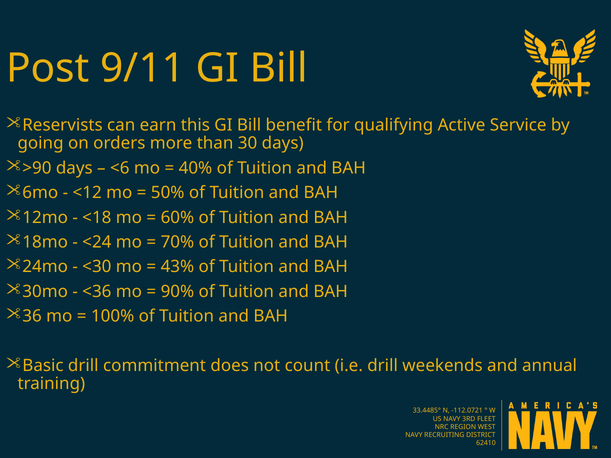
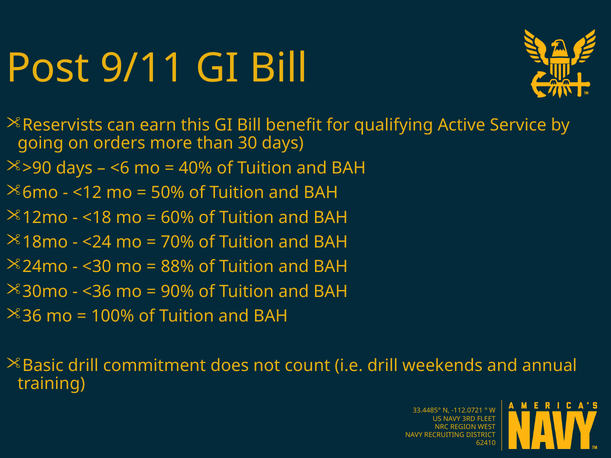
43%: 43% -> 88% (177, 267)
